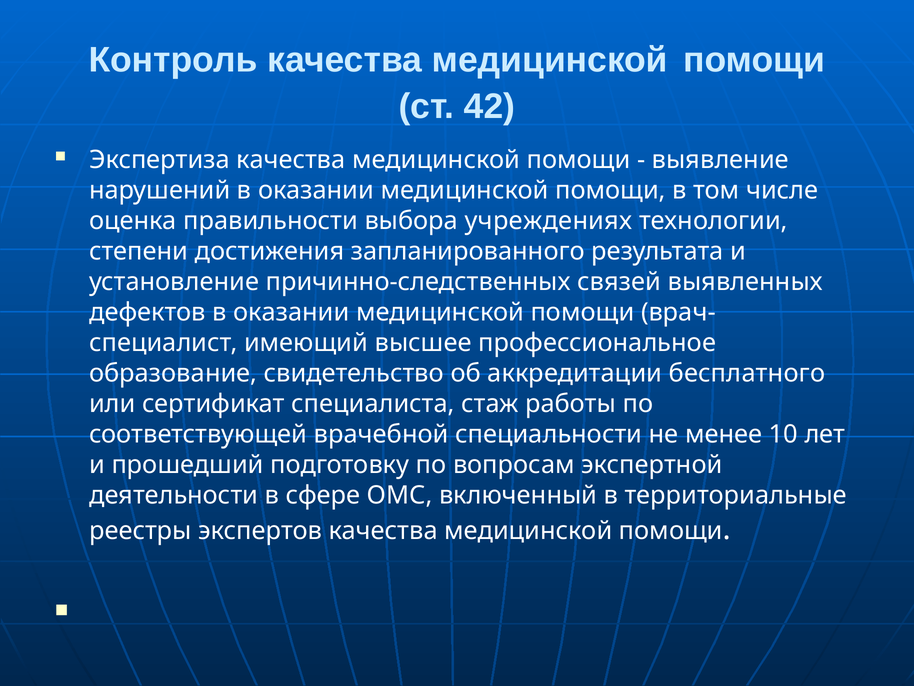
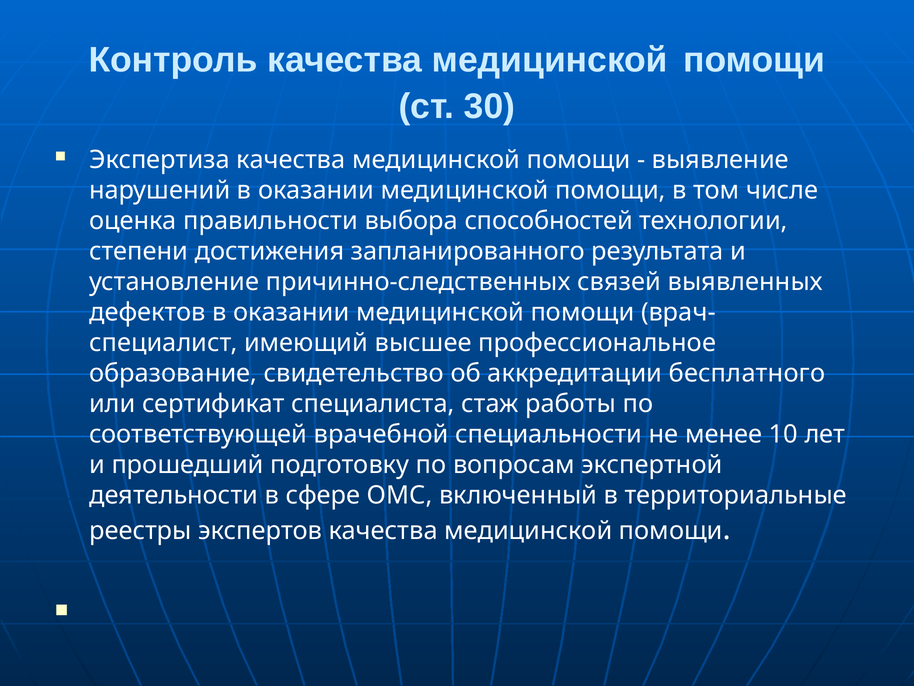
42: 42 -> 30 (490, 106)
учреждениях: учреждениях -> способностей (549, 221)
